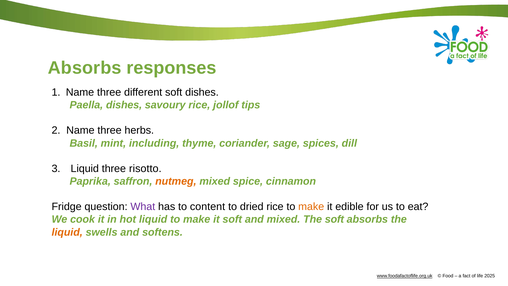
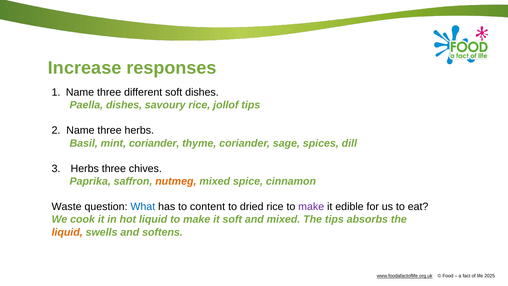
Absorbs: Absorbs -> Increase (85, 68)
mint including: including -> coriander (154, 143)
Liquid: Liquid -> Herbs (85, 168)
risotto: risotto -> chives (145, 168)
Fridge: Fridge -> Waste (67, 207)
What colour: purple -> blue (143, 207)
make colour: orange -> purple (311, 207)
The soft: soft -> tips (334, 219)
